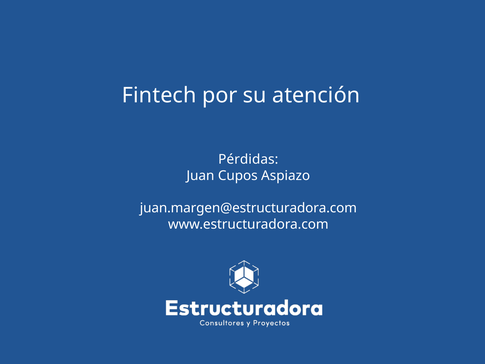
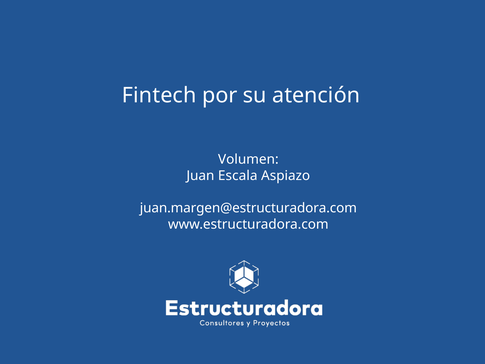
Pérdidas: Pérdidas -> Volumen (248, 159)
Cupos: Cupos -> Escala (238, 176)
